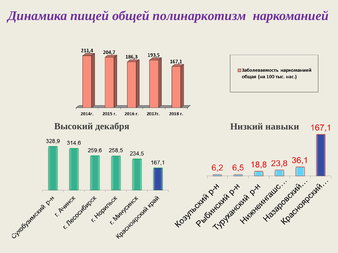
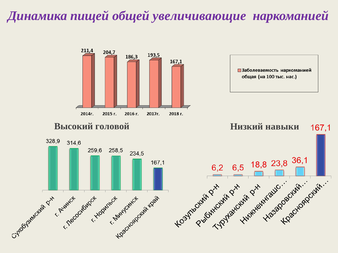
полинаркотизм: полинаркотизм -> увеличивающие (199, 16)
декабря: декабря -> головой (112, 127)
